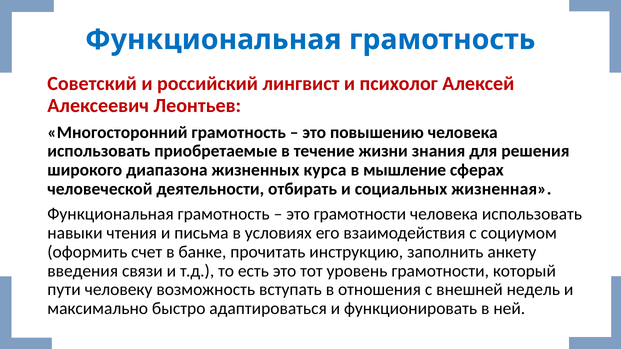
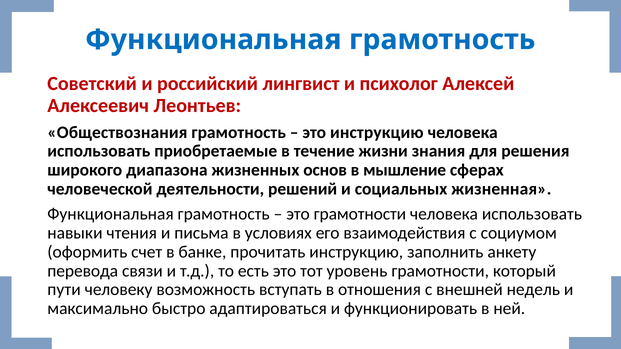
Многосторонний: Многосторонний -> Обществознания (117, 132)
это повышению: повышению -> инструкцию (377, 132)
курса: курса -> основ (325, 170)
отбирать: отбирать -> решений (303, 189)
введения: введения -> перевода (83, 271)
